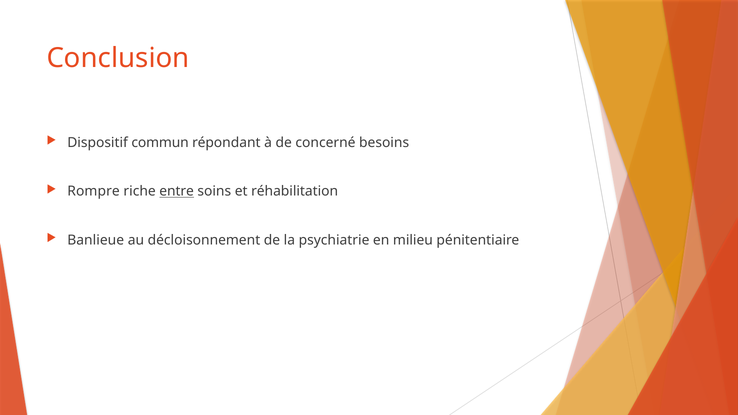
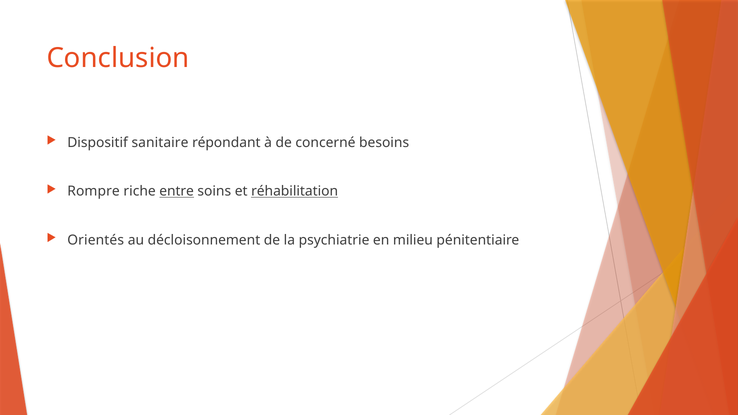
commun: commun -> sanitaire (160, 143)
réhabilitation underline: none -> present (295, 191)
Banlieue: Banlieue -> Orientés (96, 240)
